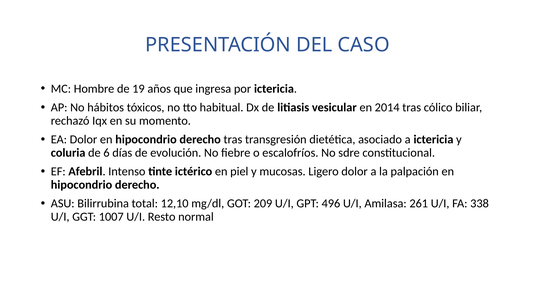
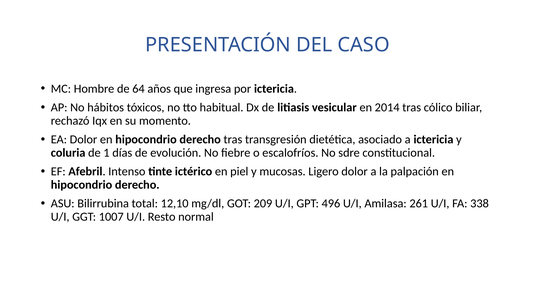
19: 19 -> 64 (138, 89)
6: 6 -> 1 (106, 153)
